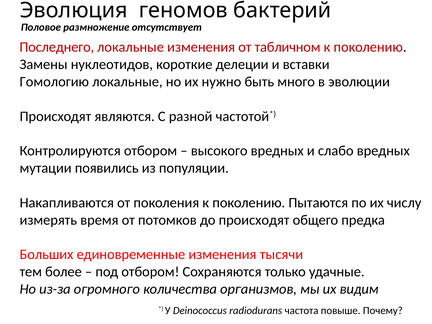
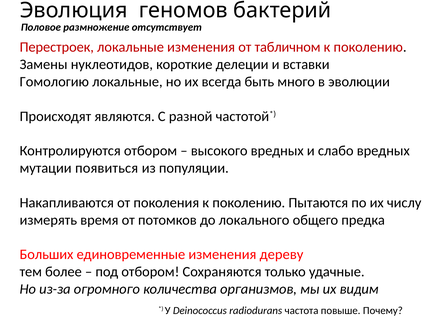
Последнего: Последнего -> Перестроек (57, 47)
нужно: нужно -> всегда (222, 82)
появились: появились -> появиться (107, 168)
до происходят: происходят -> локального (254, 220)
тысячи: тысячи -> дереву (281, 255)
